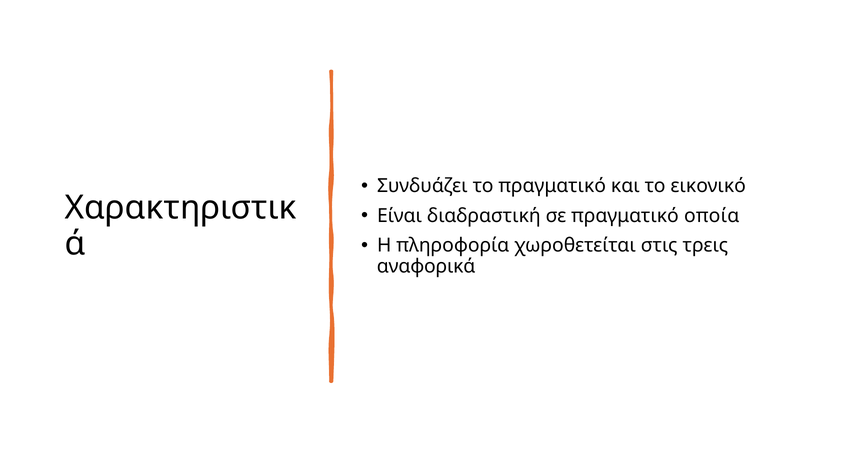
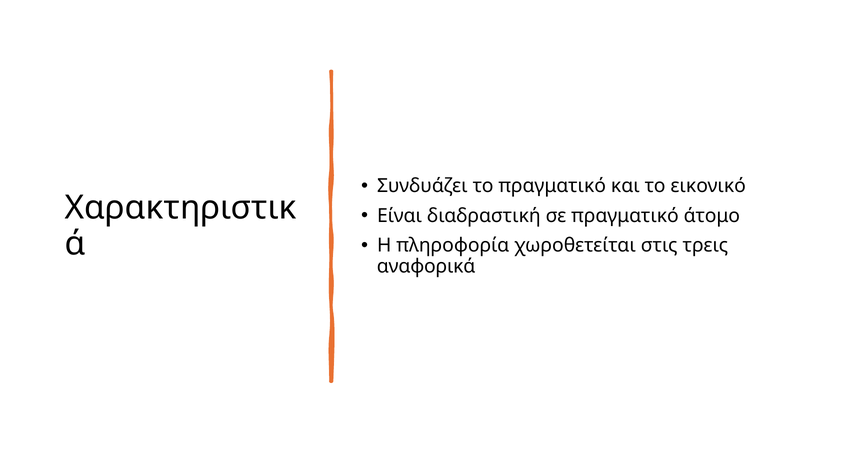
οποία: οποία -> άτομο (712, 216)
